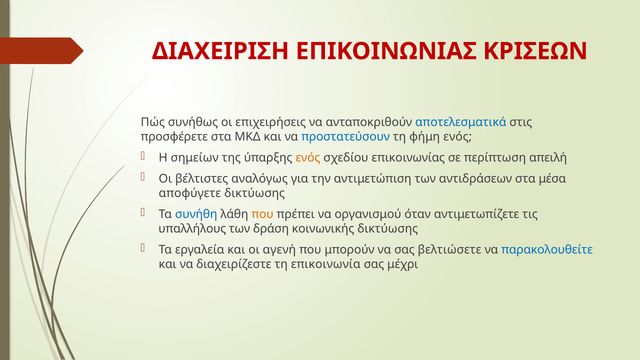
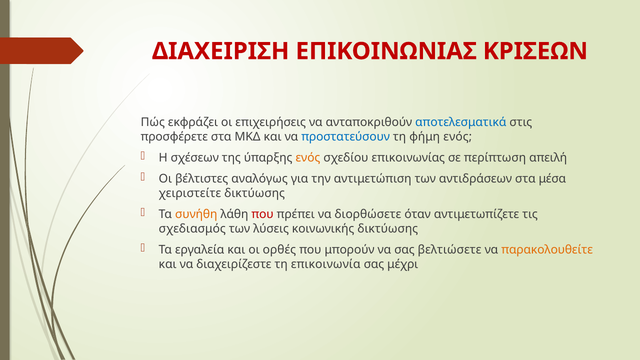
συνήθως: συνήθως -> εκφράζει (193, 122)
σημείων: σημείων -> σχέσεων (195, 158)
αποφύγετε: αποφύγετε -> χειριστείτε (190, 193)
συνήθη colour: blue -> orange (196, 214)
που colour: orange -> red (263, 214)
οργανισμού: οργανισμού -> διορθώσετε (368, 214)
υπαλλήλους: υπαλλήλους -> σχεδιασμός (192, 229)
δράση: δράση -> λύσεις (271, 229)
αγενή: αγενή -> ορθές (279, 250)
παρακολουθείτε colour: blue -> orange (547, 250)
